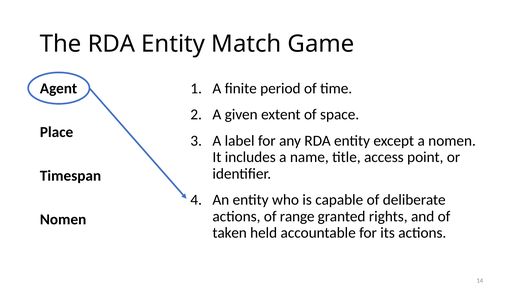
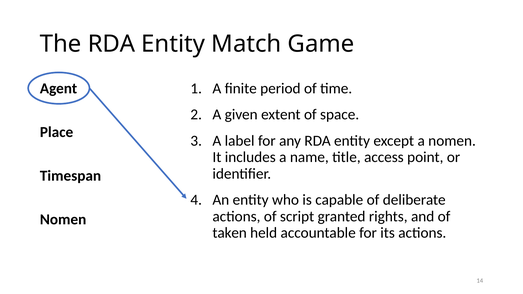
range: range -> script (297, 216)
